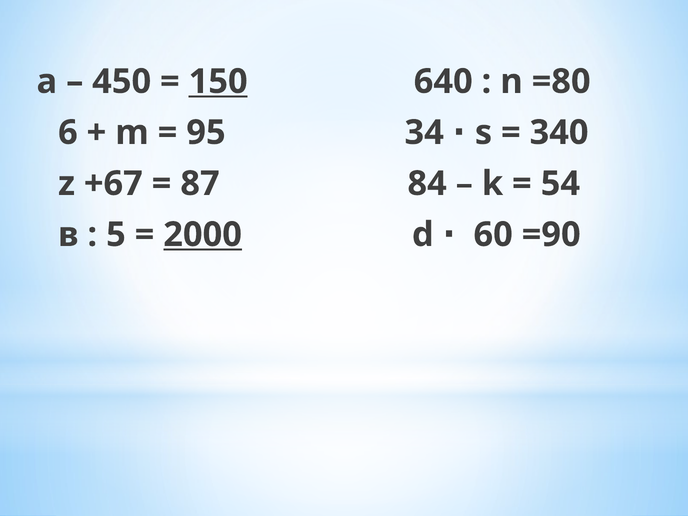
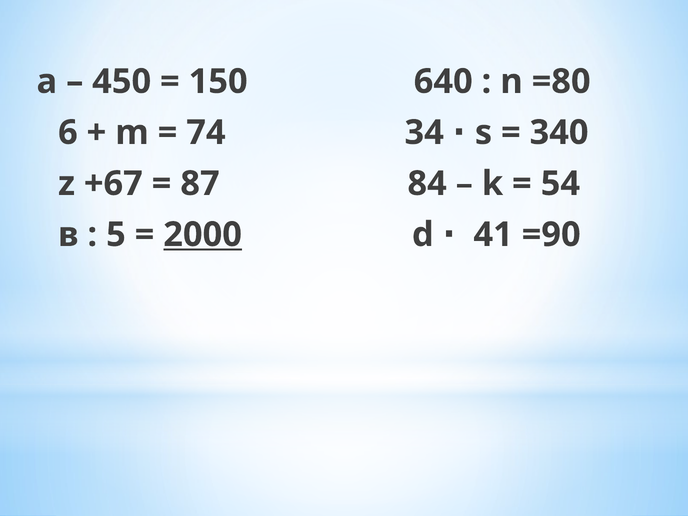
150 underline: present -> none (218, 82)
95: 95 -> 74 (206, 133)
60: 60 -> 41 (493, 235)
